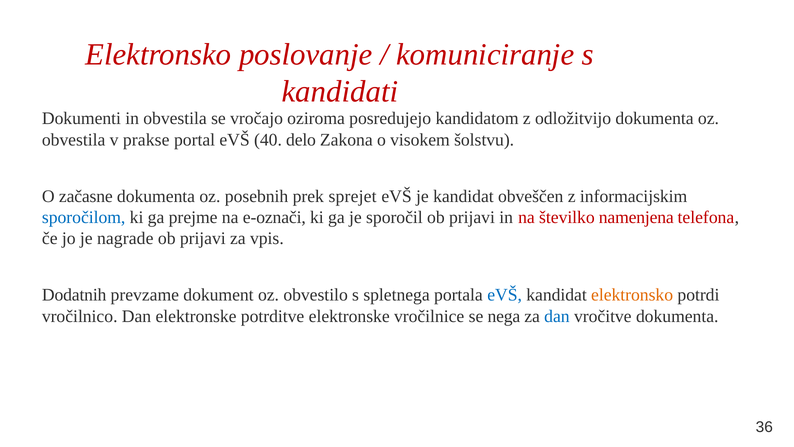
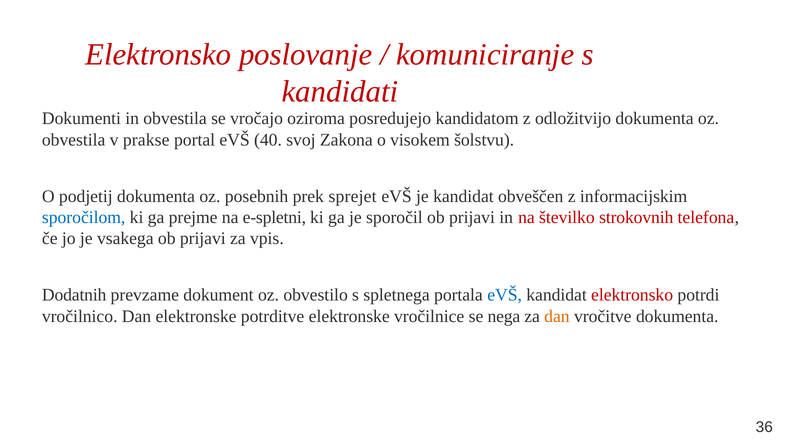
delo: delo -> svoj (301, 140)
začasne: začasne -> podjetij (86, 196)
e-označi: e-označi -> e-spletni (274, 217)
namenjena: namenjena -> strokovnih (636, 217)
nagrade: nagrade -> vsakega (125, 238)
elektronsko colour: orange -> red (632, 295)
dan colour: blue -> orange (557, 316)
